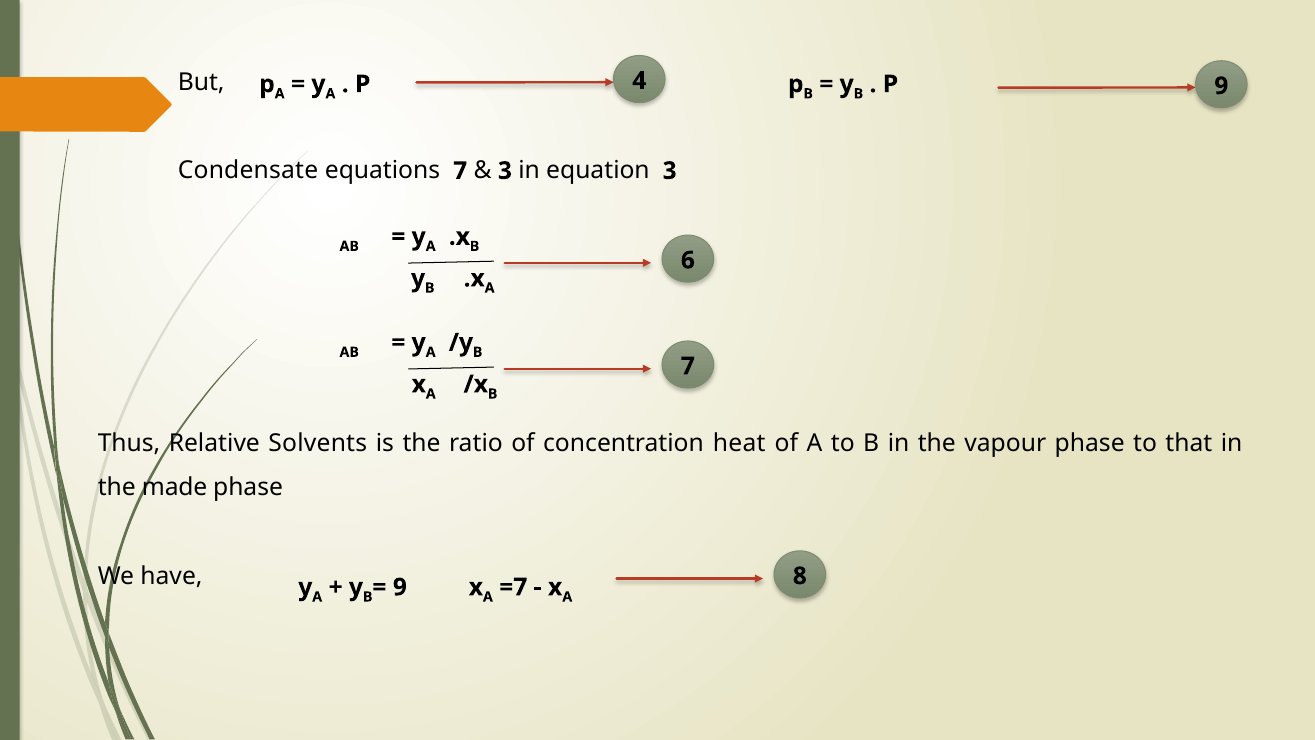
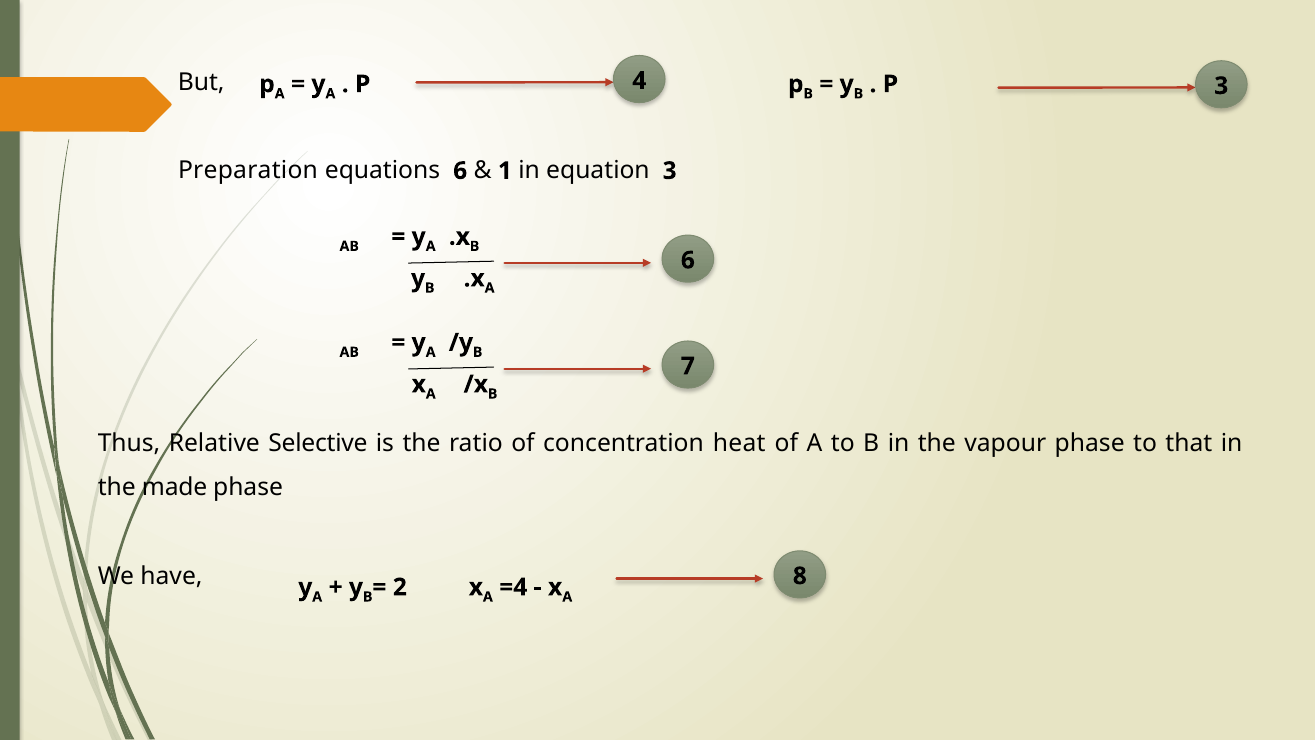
P 9: 9 -> 3 (1221, 86)
Condensate: Condensate -> Preparation (248, 171)
equations 7: 7 -> 6 (460, 171)
3: 3 -> 1 (505, 171)
Solvents: Solvents -> Selective (318, 443)
9: 9 -> 2 (400, 587)
=7: =7 -> =4 (513, 587)
